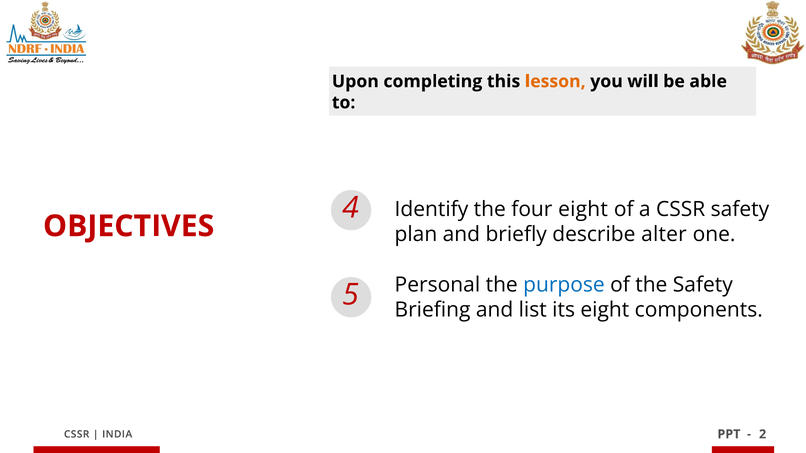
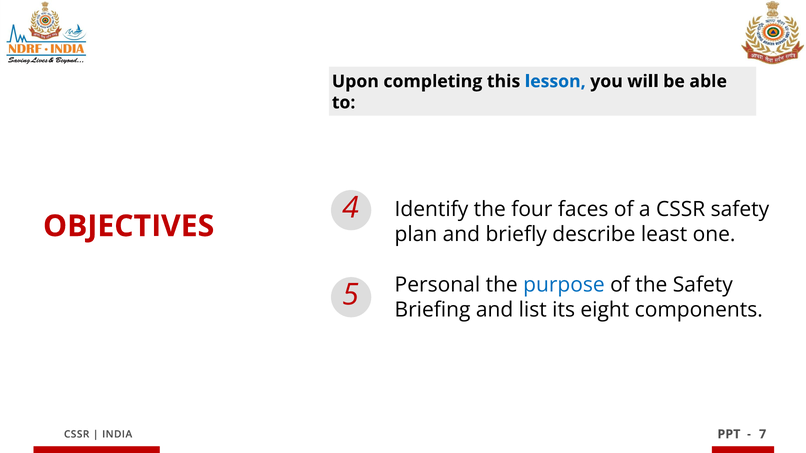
lesson colour: orange -> blue (555, 81)
four eight: eight -> faces (583, 209)
alter: alter -> least (664, 234)
2: 2 -> 7 (763, 435)
